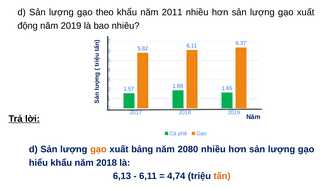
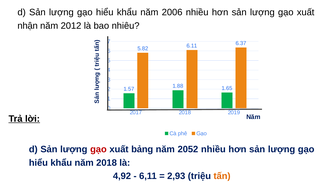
theo: theo -> hiểu (105, 12)
2011: 2011 -> 2006 (172, 12)
động: động -> nhận (28, 26)
năm 2019: 2019 -> 2012 (71, 26)
gạo colour: orange -> red (98, 149)
2080: 2080 -> 2052 (188, 149)
6,13: 6,13 -> 4,92 (122, 175)
4,74: 4,74 -> 2,93 (176, 175)
